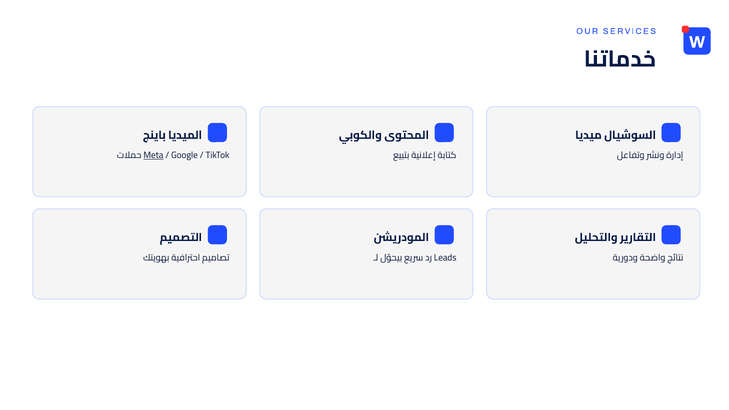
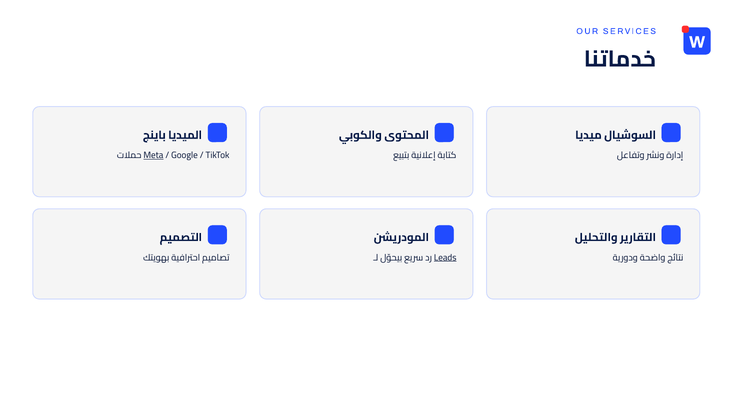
Leads underline: none -> present (445, 258)
